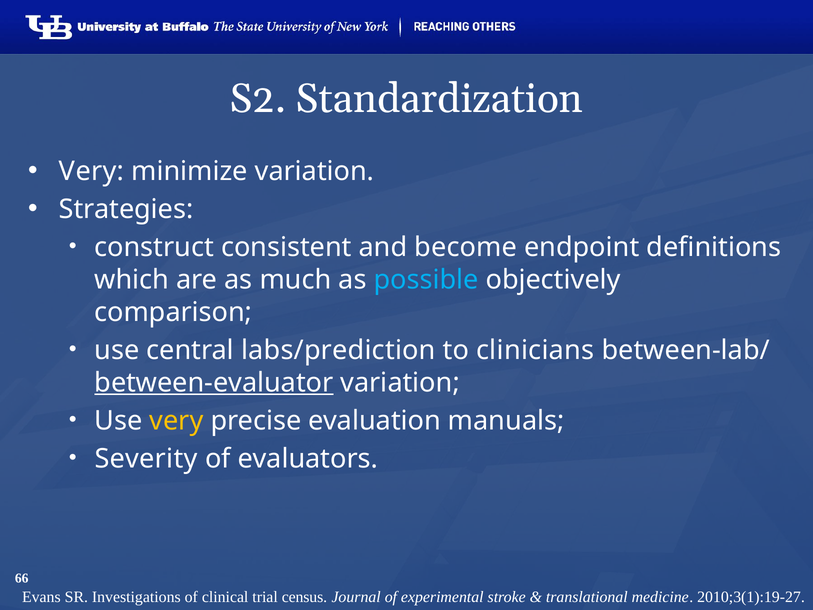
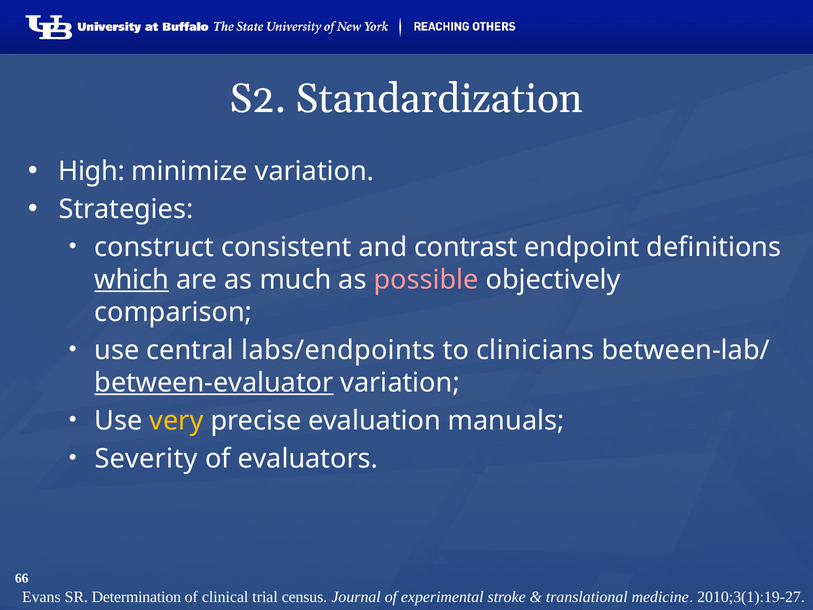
Very: Very -> High (92, 171)
become: become -> contrast (466, 247)
which underline: none -> present (132, 280)
possible colour: light blue -> pink (426, 280)
labs/prediction: labs/prediction -> labs/endpoints (338, 350)
Investigations: Investigations -> Determination (136, 597)
